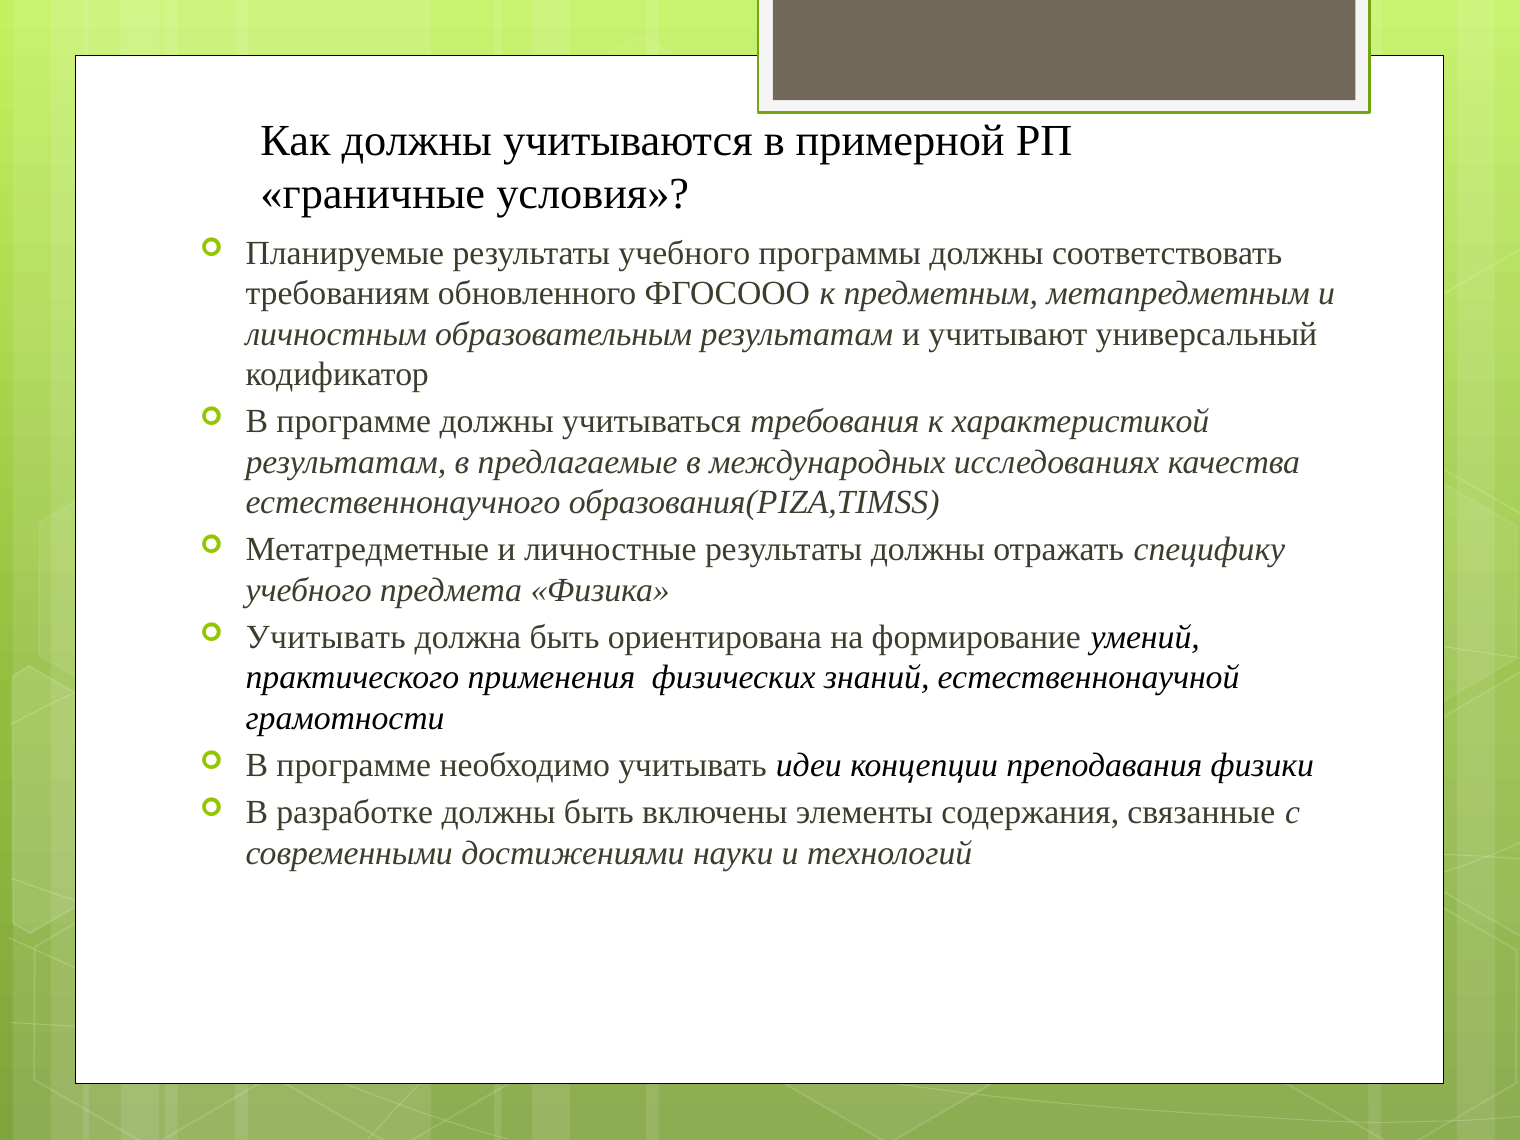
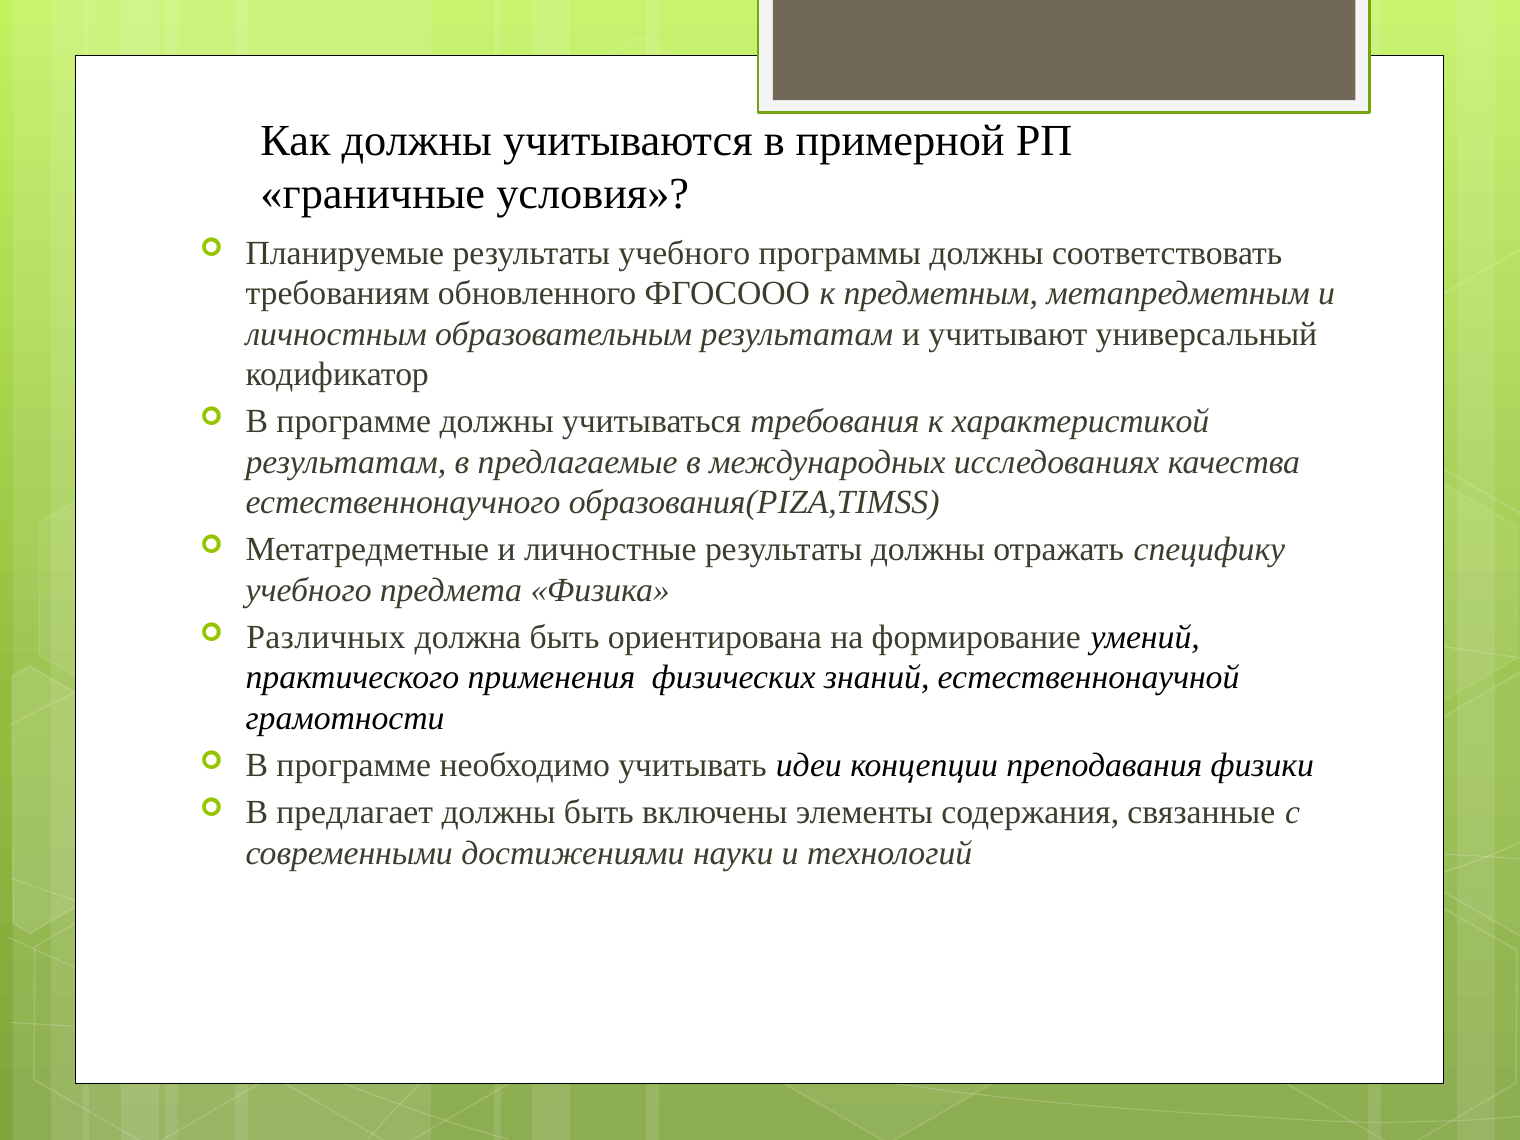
Учитывать: Учитывать -> Различных (326, 637)
разработке: разработке -> предлагает (355, 813)
